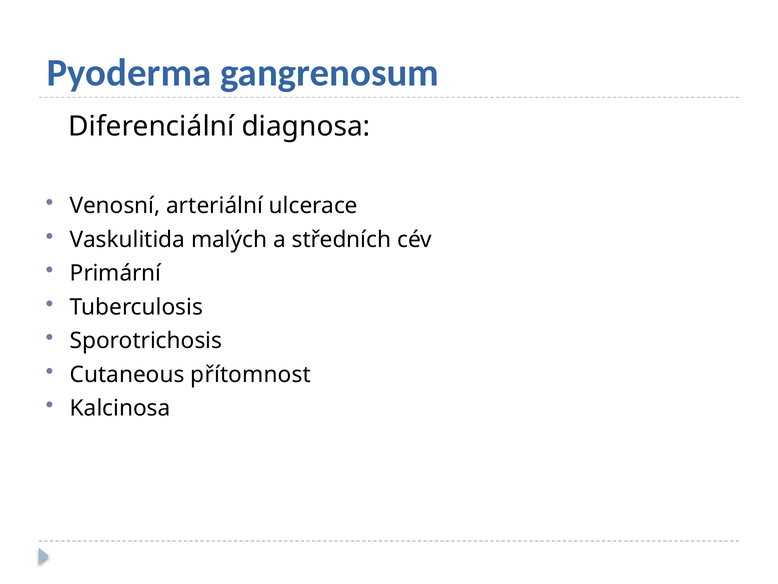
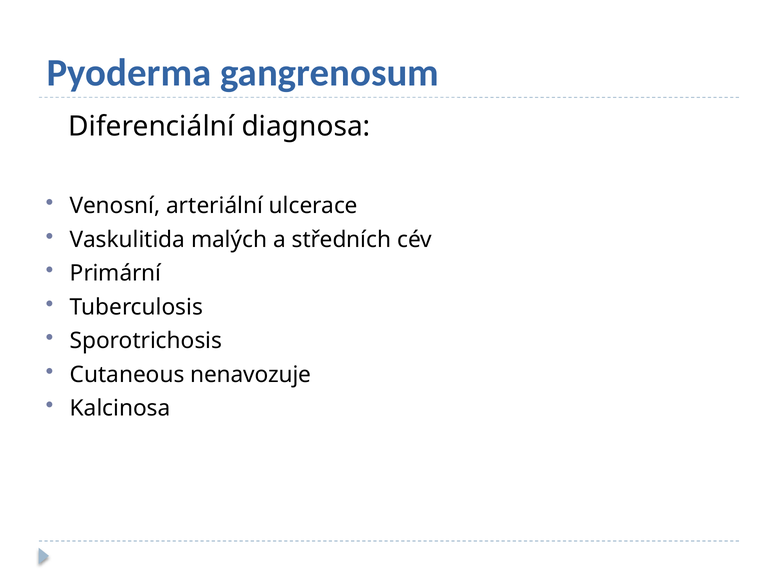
přítomnost: přítomnost -> nenavozuje (251, 374)
